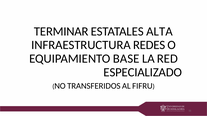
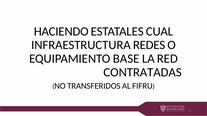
TERMINAR: TERMINAR -> HACIENDO (61, 32)
ALTA: ALTA -> CUAL (160, 32)
ESPECIALIZADO: ESPECIALIZADO -> CONTRATADAS (143, 73)
